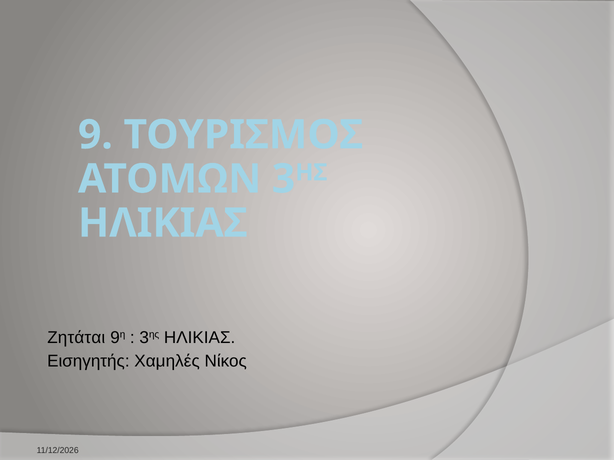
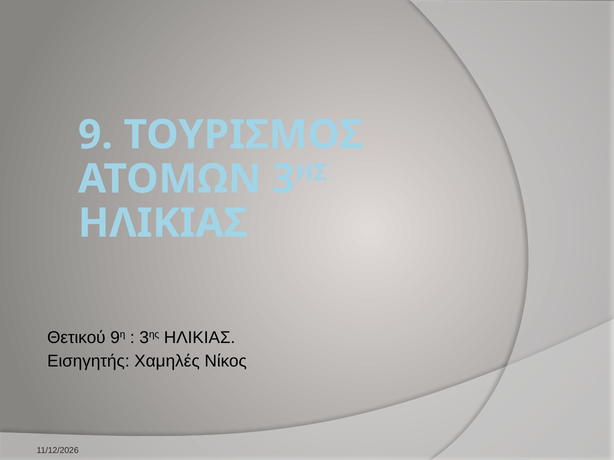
Ζητάται: Ζητάται -> Θετικού (76, 338)
